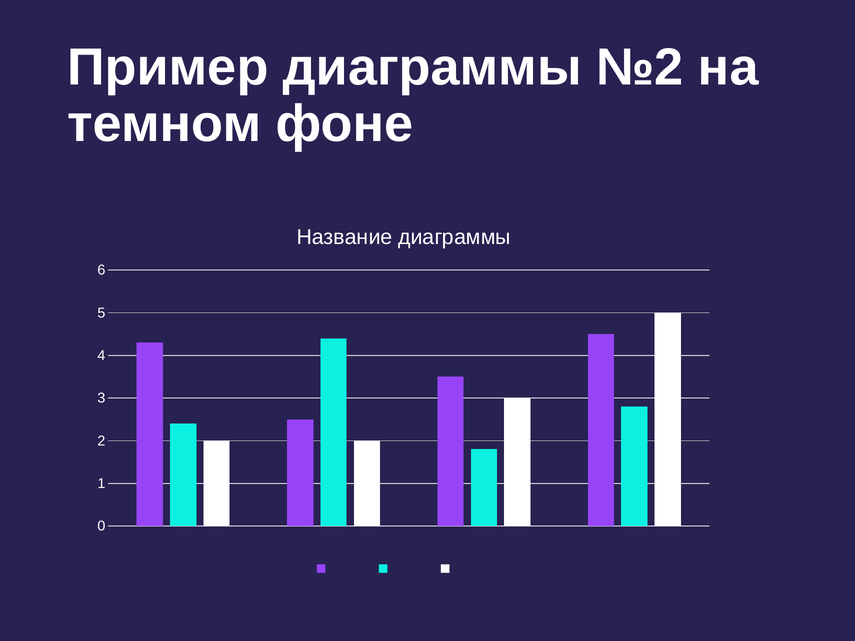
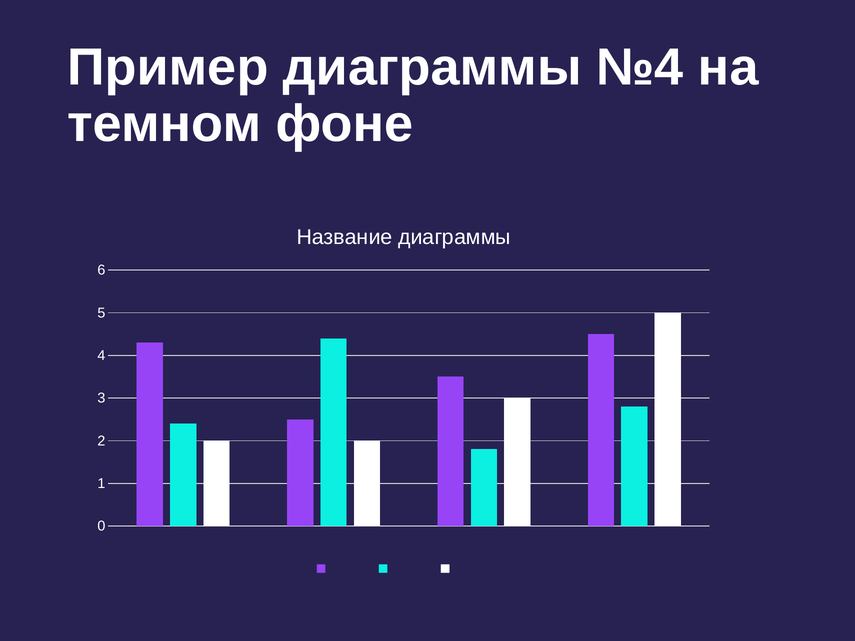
№2: №2 -> №4 (640, 68)
